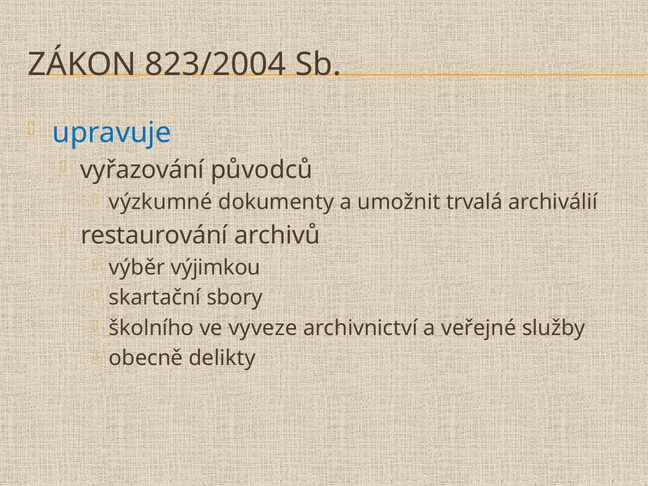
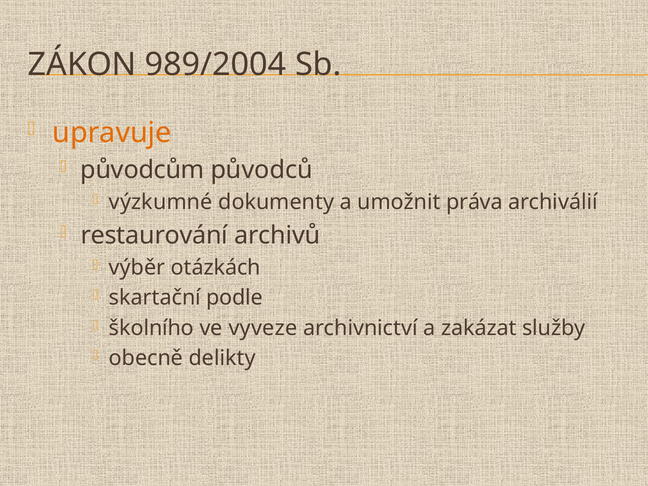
823/2004: 823/2004 -> 989/2004 (216, 64)
upravuje colour: blue -> orange (112, 133)
vyřazování: vyřazování -> původcům (142, 170)
trvalá: trvalá -> práva (475, 202)
výjimkou: výjimkou -> otázkách (216, 268)
sbory: sbory -> podle (235, 298)
veřejné: veřejné -> zakázat (479, 328)
